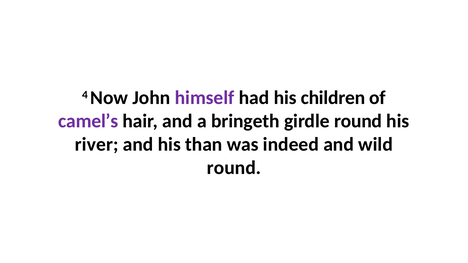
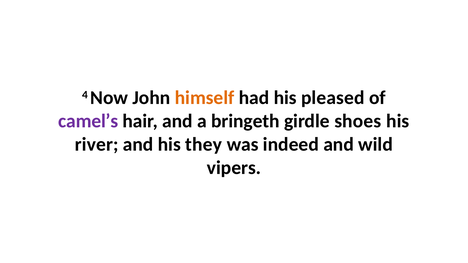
himself colour: purple -> orange (205, 98)
children: children -> pleased (333, 98)
girdle round: round -> shoes (358, 121)
than: than -> they (204, 145)
round: round -> vipers (234, 168)
